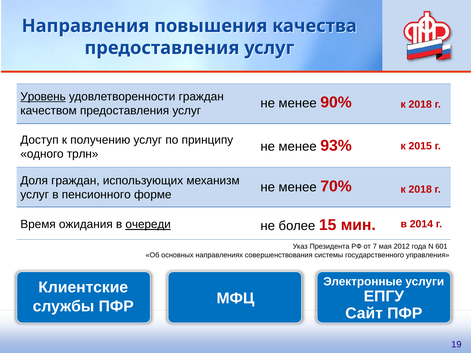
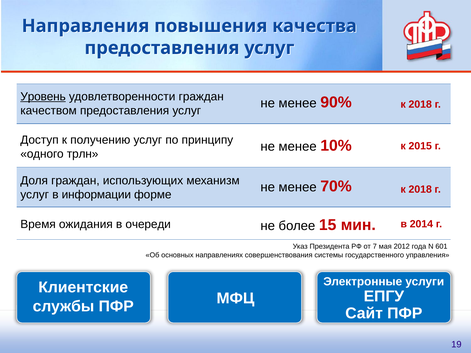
93%: 93% -> 10% (336, 146)
пенсионного: пенсионного -> информации (96, 195)
очереди underline: present -> none (148, 225)
